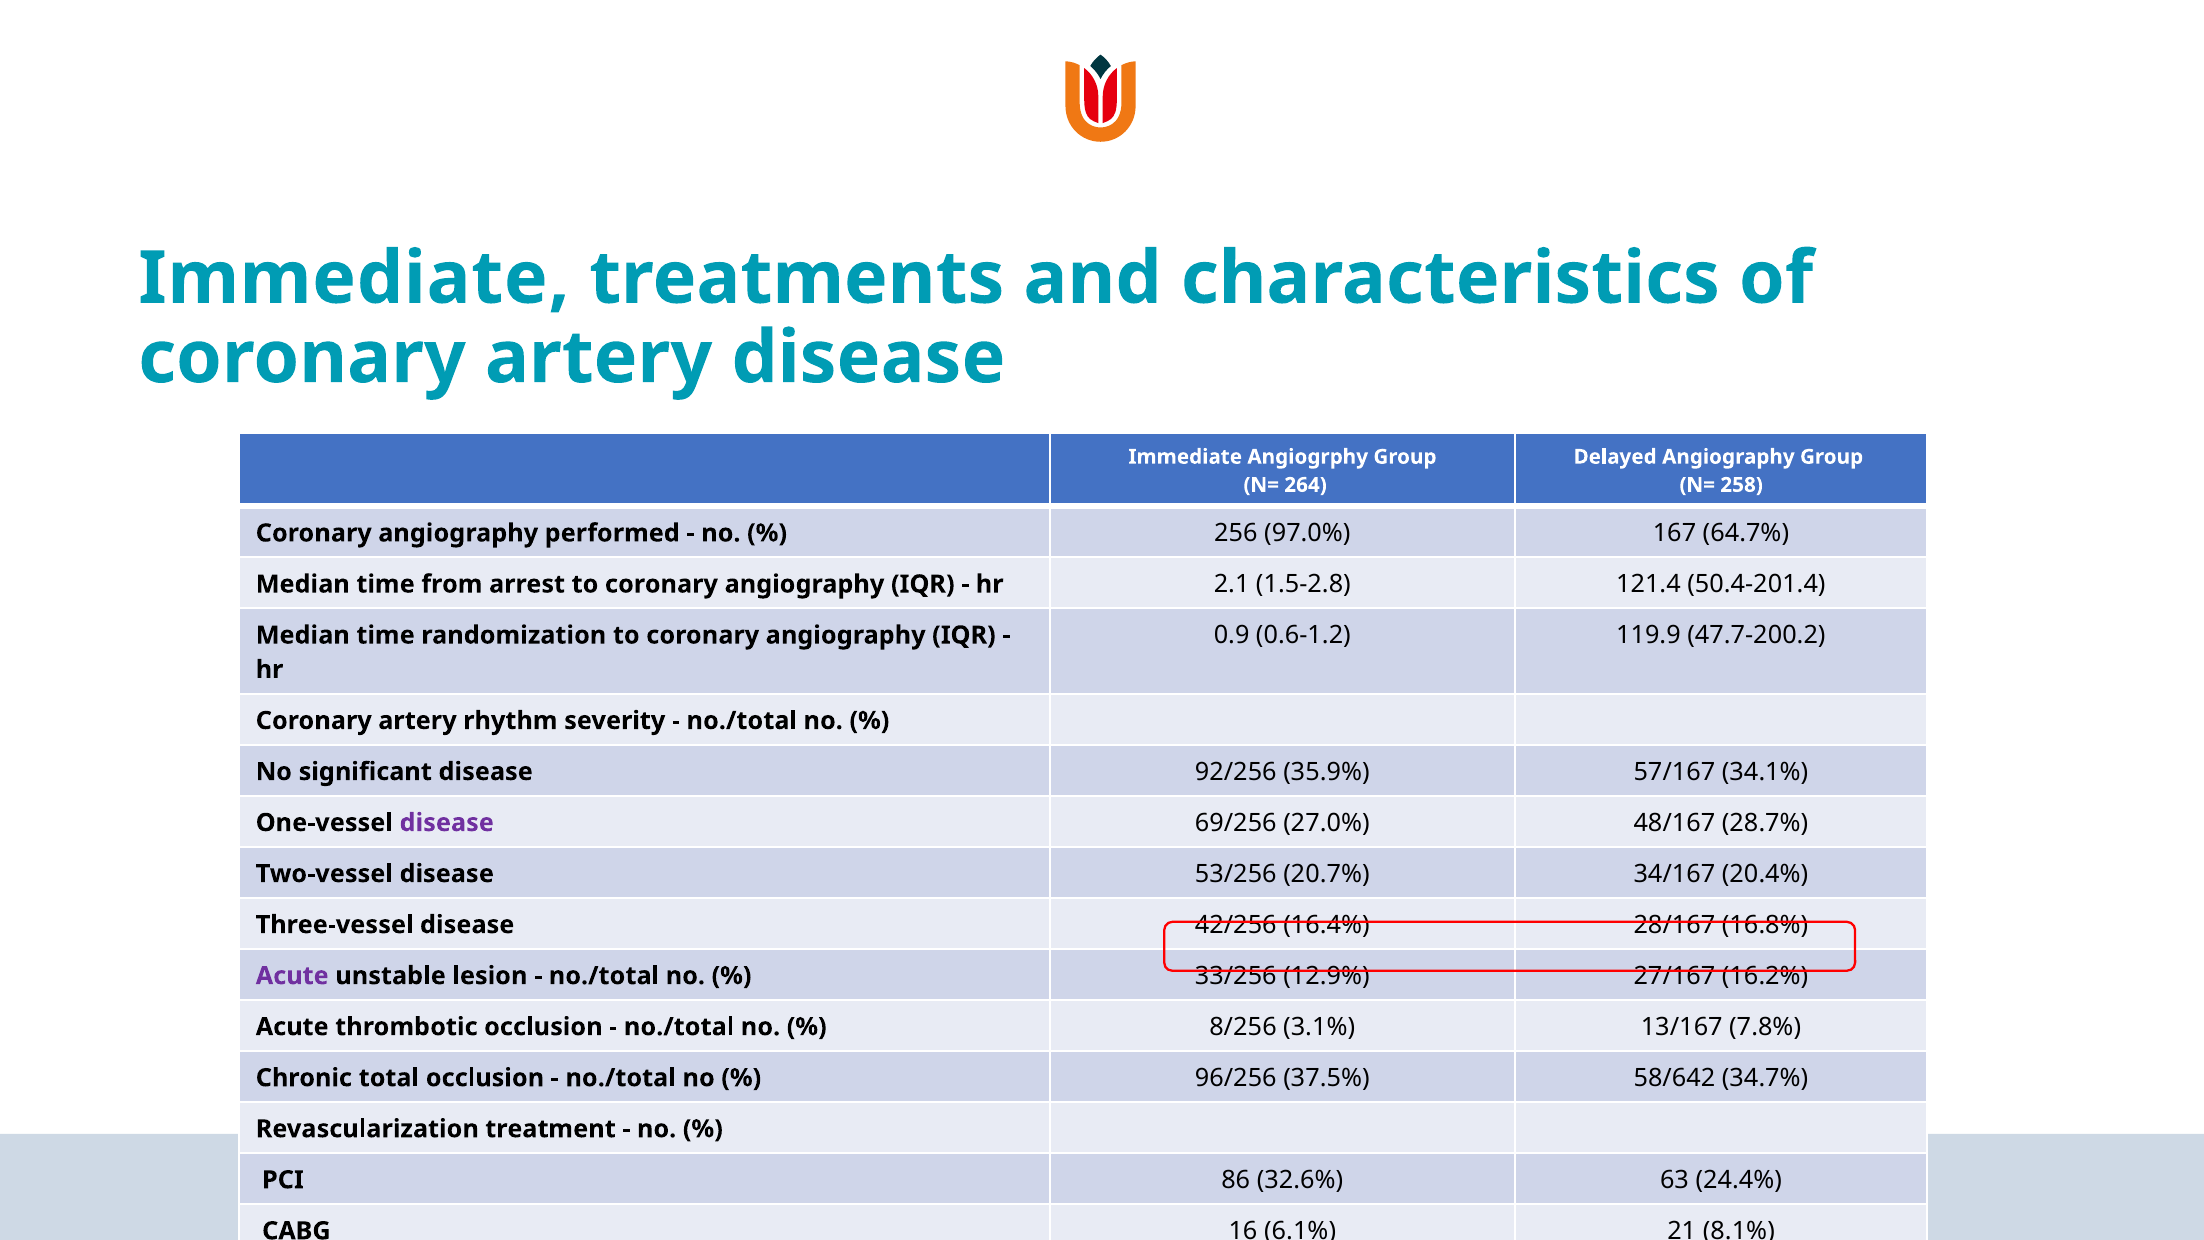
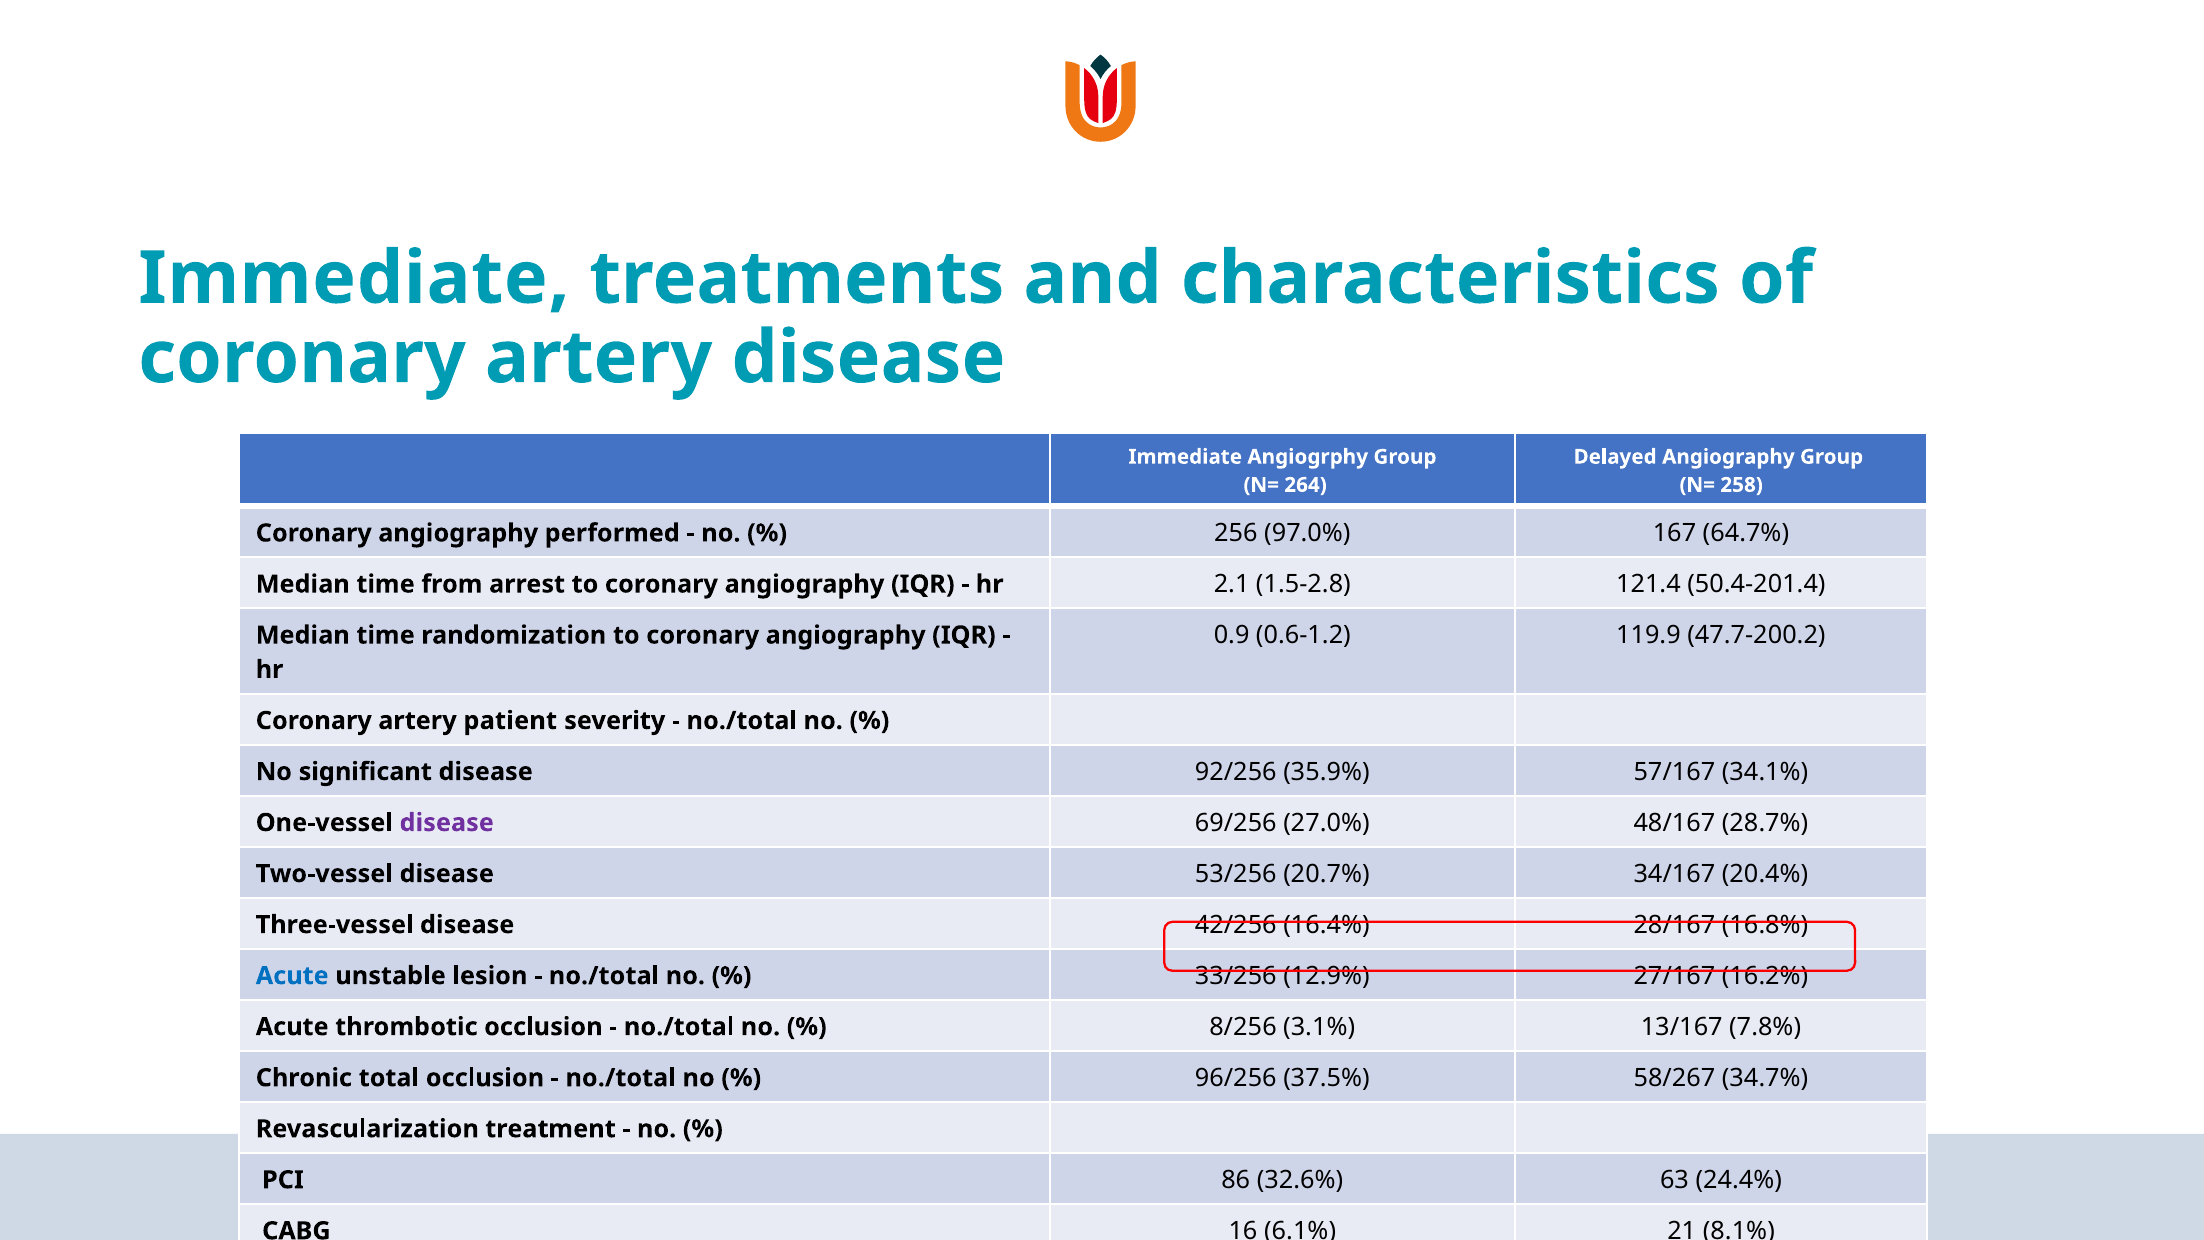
rhythm: rhythm -> patient (510, 721)
Acute colour: purple -> blue (292, 976)
58/642: 58/642 -> 58/267 (1674, 1078)
